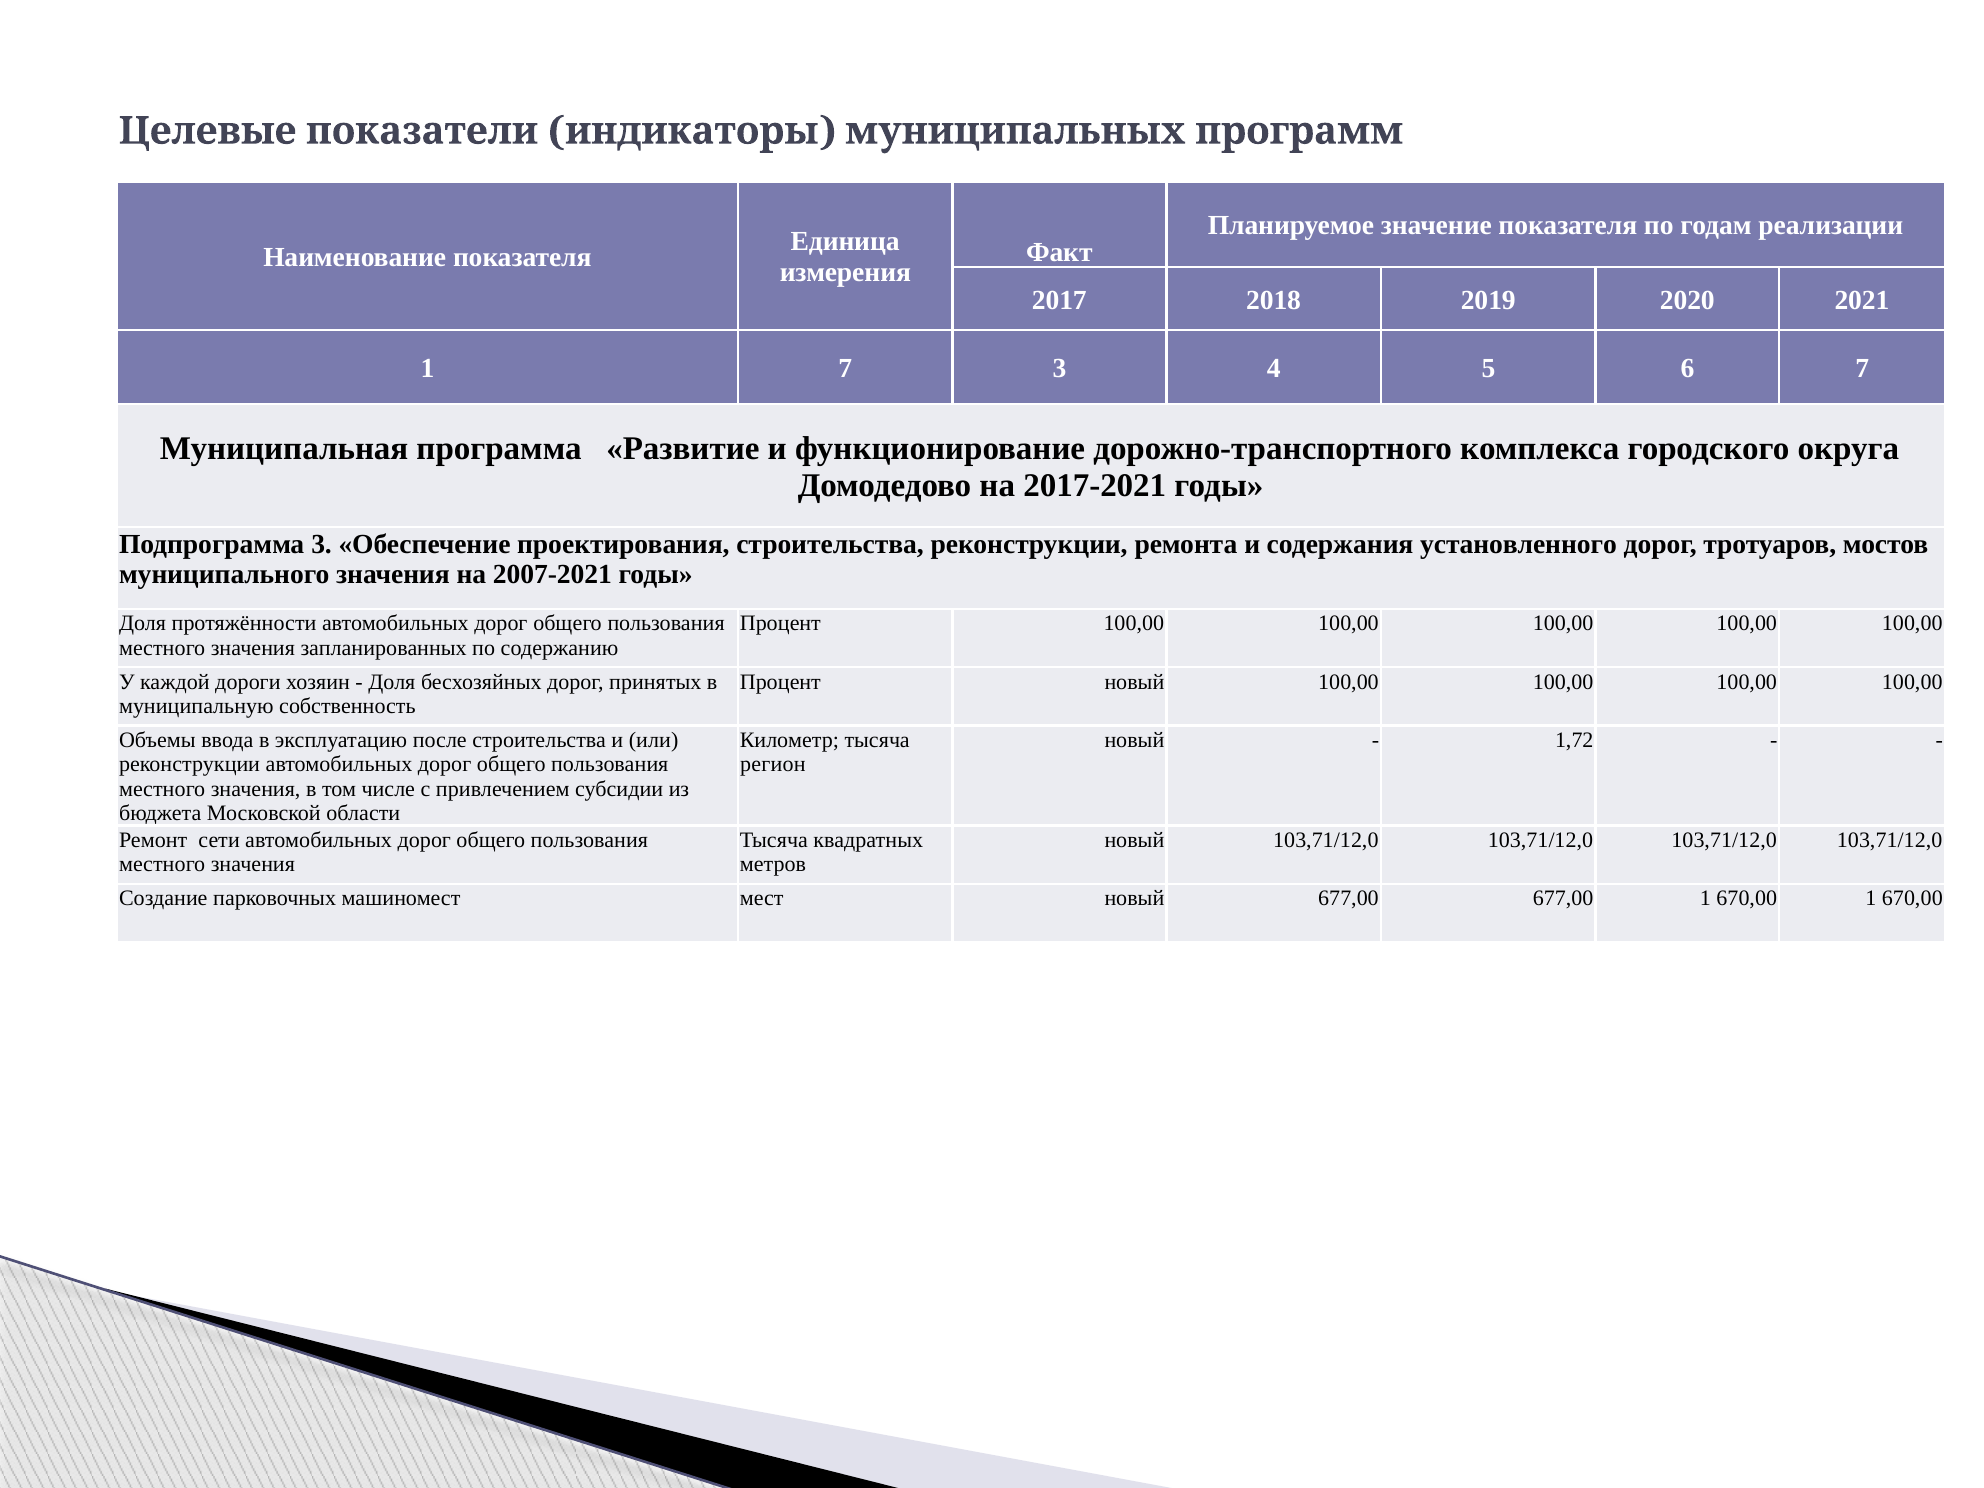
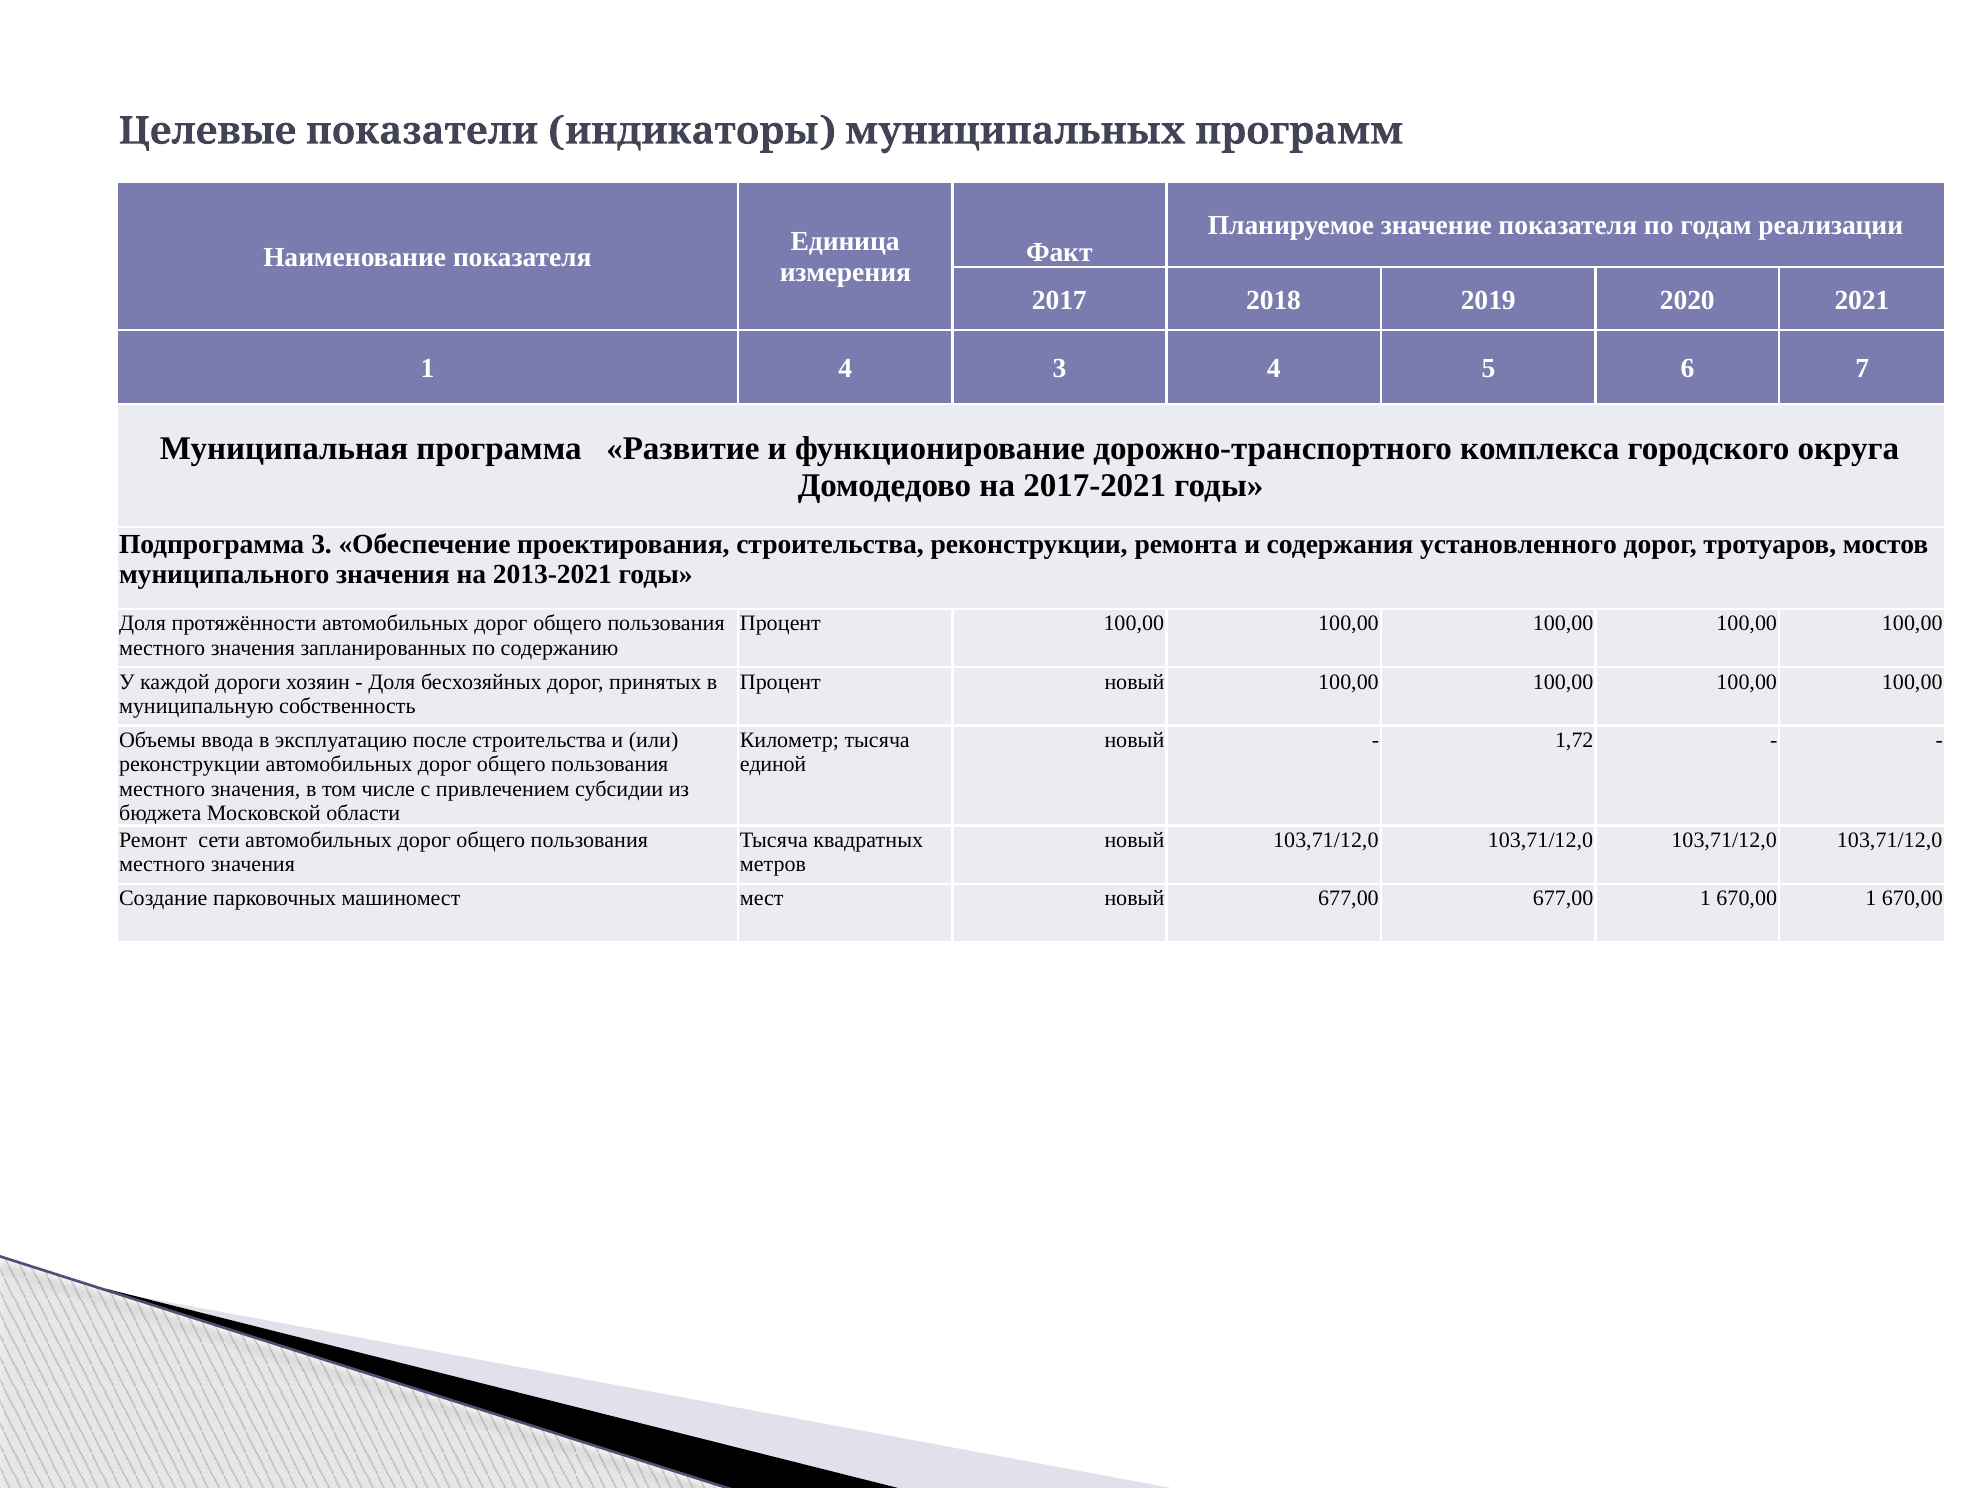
1 7: 7 -> 4 (845, 368)
2007-2021: 2007-2021 -> 2013-2021 (552, 575)
регион: регион -> единой (773, 765)
